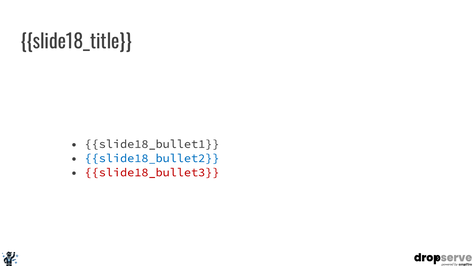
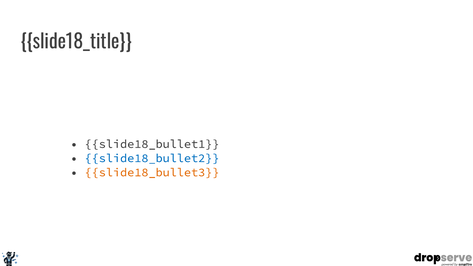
slide18_bullet3 colour: red -> orange (152, 172)
